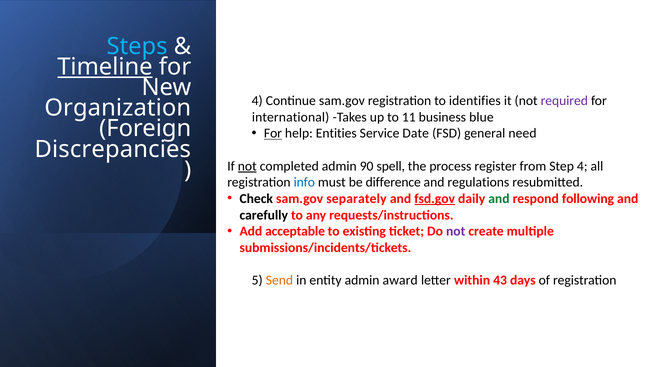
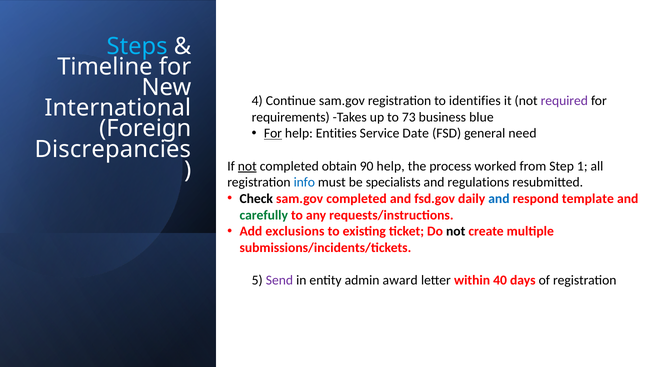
Timeline underline: present -> none (105, 67)
Organization: Organization -> International (118, 108)
international: international -> requirements (291, 117)
11: 11 -> 73 (409, 117)
completed admin: admin -> obtain (339, 166)
90 spell: spell -> help (391, 166)
register: register -> worked (495, 166)
Step 4: 4 -> 1 (582, 166)
difference: difference -> specialists (393, 182)
sam.gov separately: separately -> completed (357, 199)
fsd.gov underline: present -> none (435, 199)
and colour: green -> blue (499, 199)
following: following -> template (588, 199)
carefully colour: black -> green (264, 215)
acceptable: acceptable -> exclusions (295, 231)
not colour: purple -> black (456, 231)
Send colour: orange -> purple (279, 280)
43: 43 -> 40 (500, 280)
